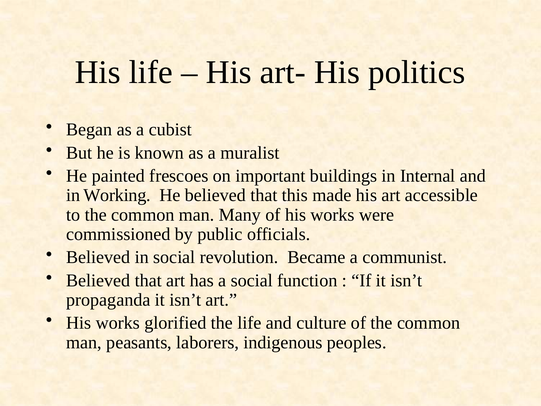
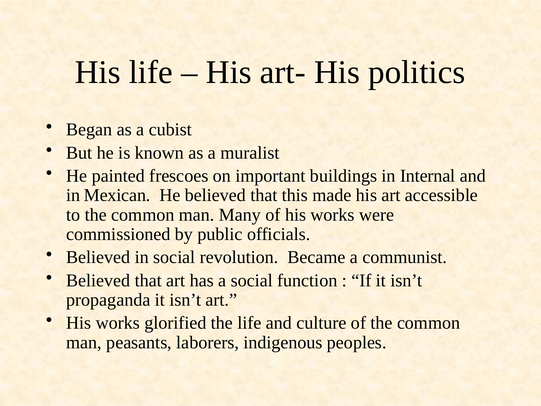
Working: Working -> Mexican (117, 195)
